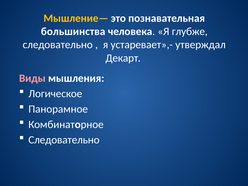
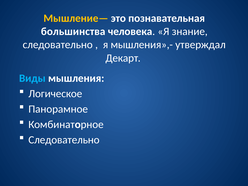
глубже: глубже -> знание (190, 32)
устаревает»,-: устаревает»,- -> мышления»,- (142, 45)
Виды colour: pink -> light blue (32, 78)
